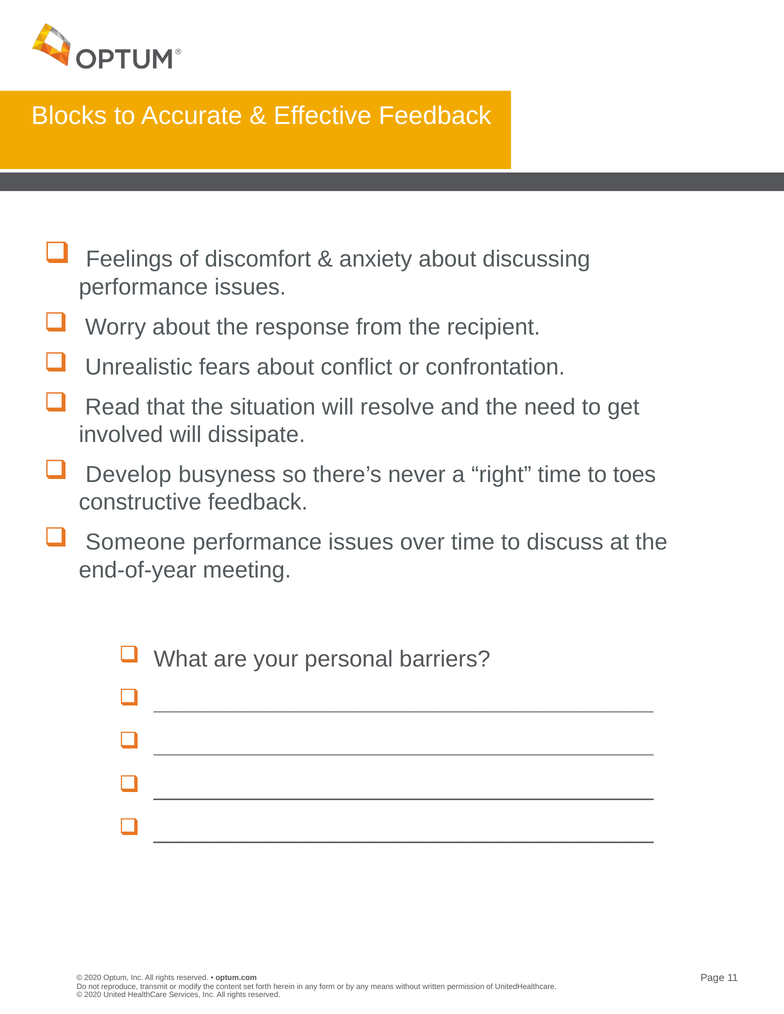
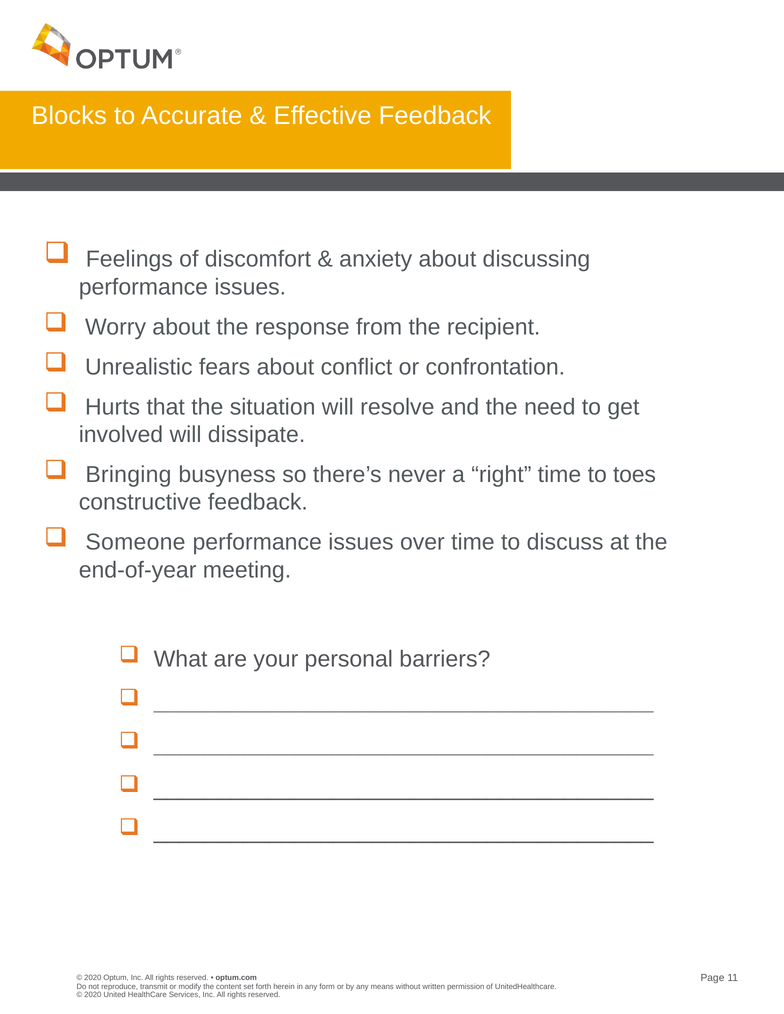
Read: Read -> Hurts (113, 407)
Develop: Develop -> Bringing (128, 475)
